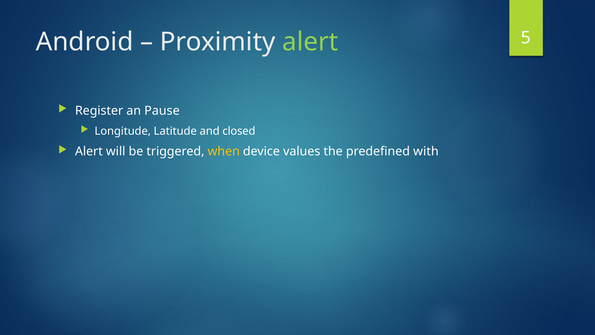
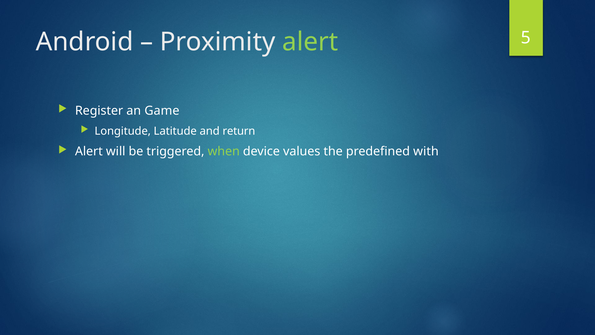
Pause: Pause -> Game (162, 111)
closed: closed -> return (239, 131)
when colour: yellow -> light green (224, 151)
